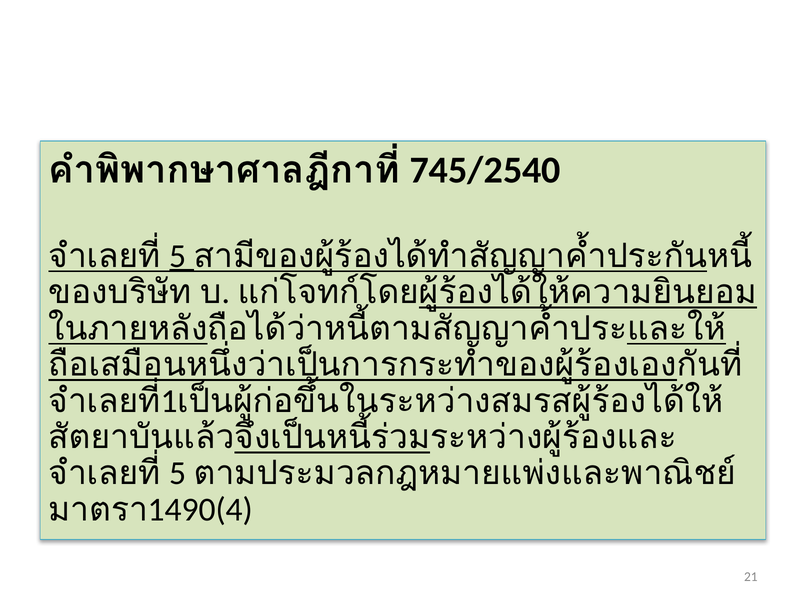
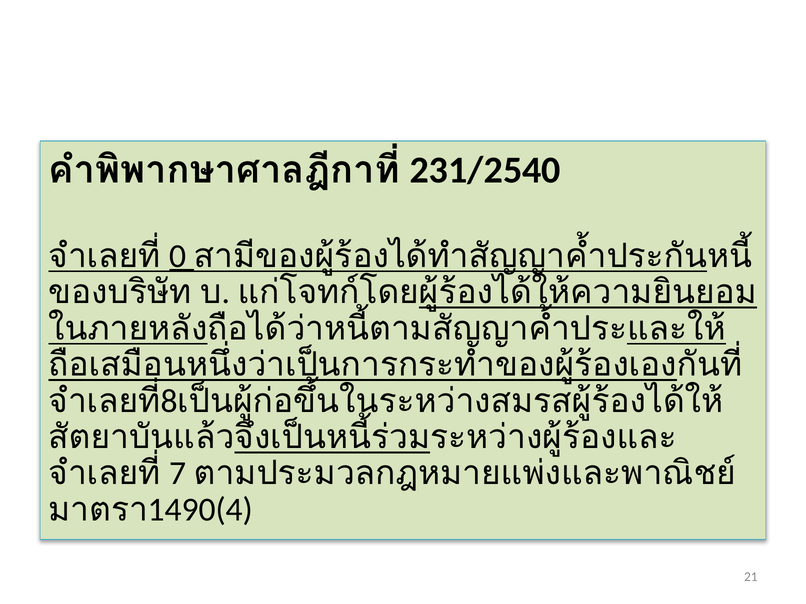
745/2540: 745/2540 -> 231/2540 (485, 171)
5: 5 -> 0 (178, 256)
1: 1 -> 8 (169, 401)
5: 5 -> 7 (178, 474)
